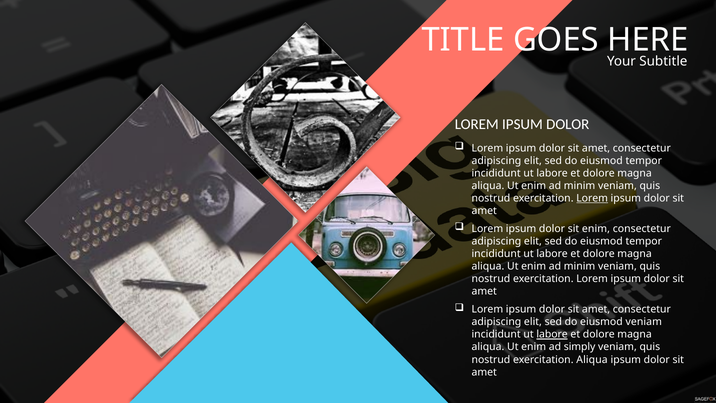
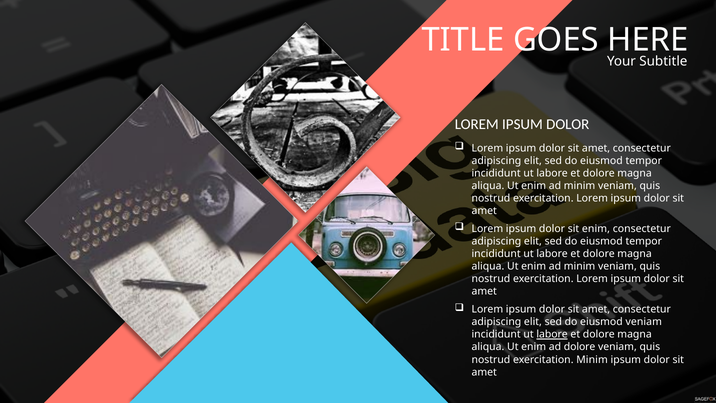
Lorem underline: present -> none (592, 198)
ad simply: simply -> dolore (580, 347)
exercitation Aliqua: Aliqua -> Minim (592, 359)
